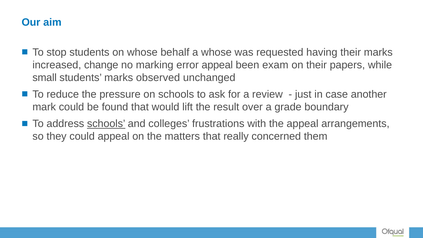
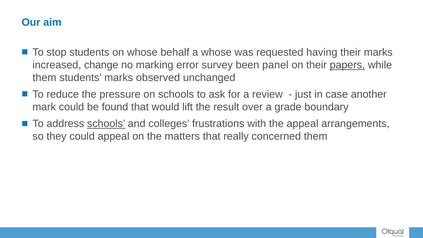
error appeal: appeal -> survey (217, 65)
exam: exam -> panel (275, 65)
papers underline: none -> present (347, 65)
small: small -> them (44, 78)
